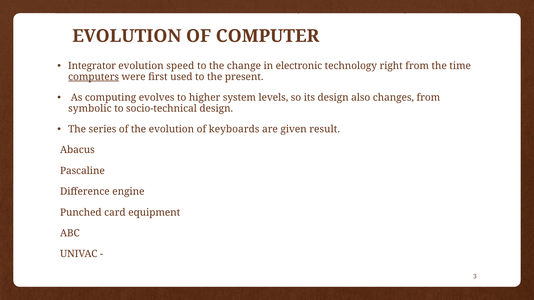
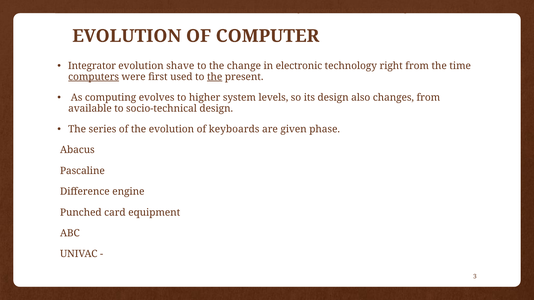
speed: speed -> shave (180, 66)
the underline: none -> present (215, 77)
symbolic: symbolic -> available (90, 109)
result: result -> phase (325, 129)
